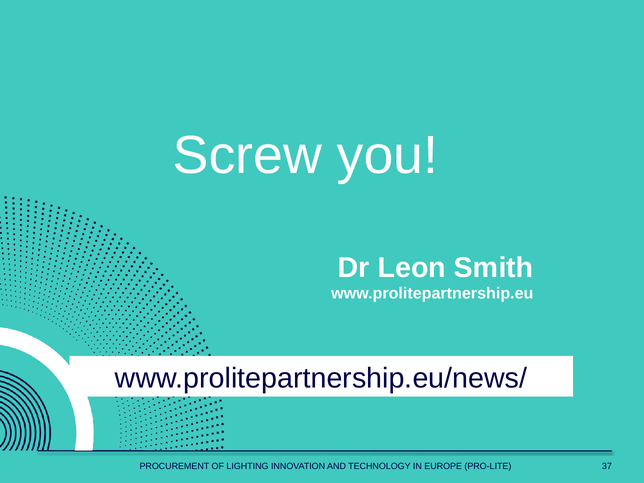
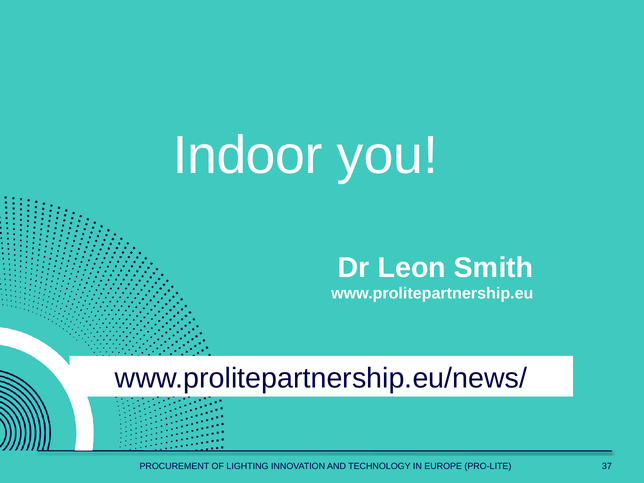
Screw: Screw -> Indoor (248, 156)
